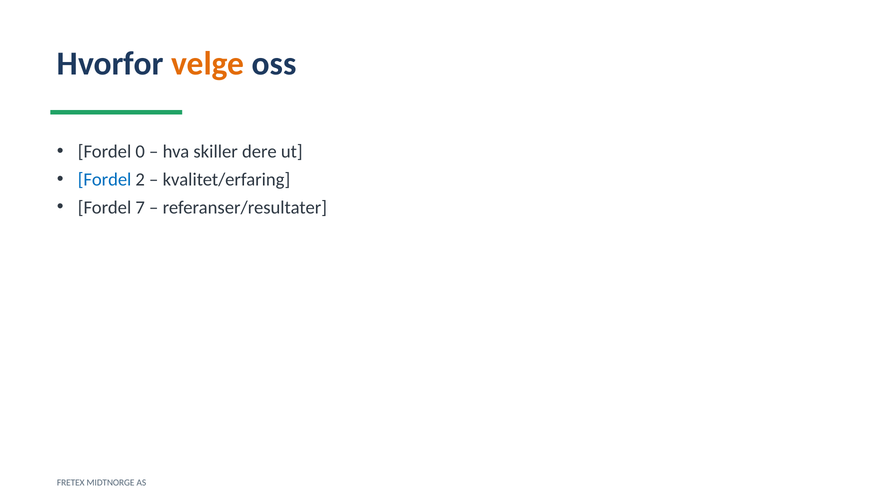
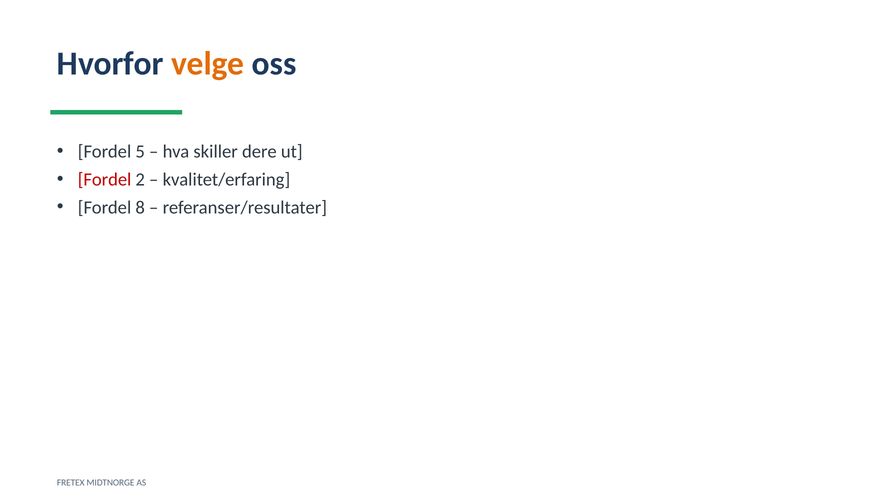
0: 0 -> 5 (140, 151)
Fordel colour: blue -> red (105, 179)
7: 7 -> 8 (140, 207)
